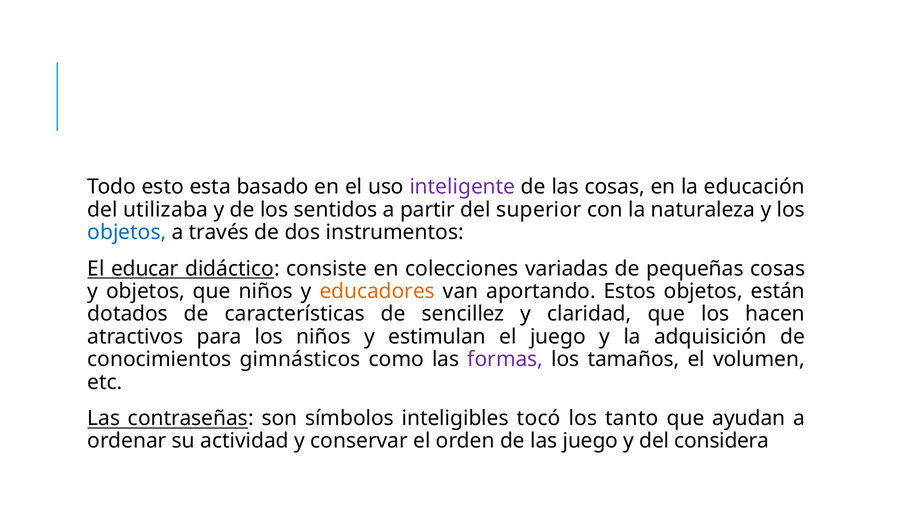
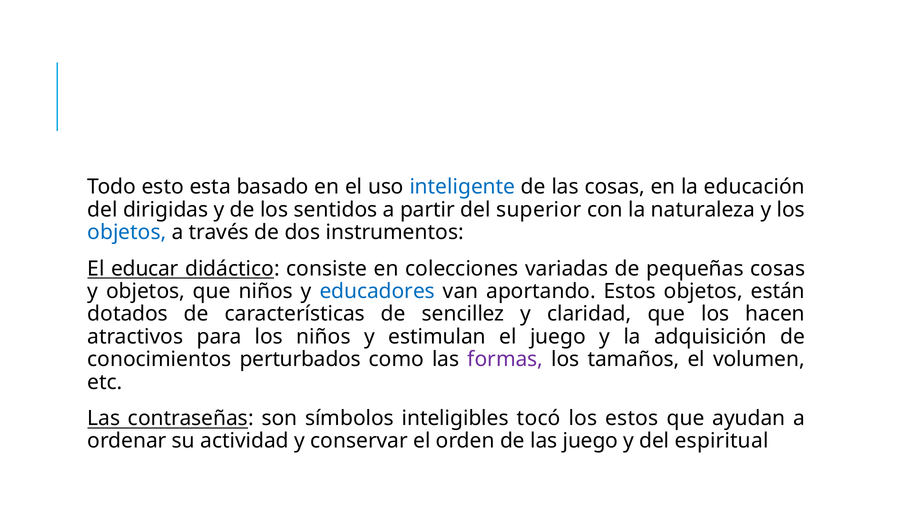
inteligente colour: purple -> blue (462, 187)
utilizaba: utilizaba -> dirigidas (166, 209)
educadores colour: orange -> blue (377, 291)
gimnásticos: gimnásticos -> perturbados (300, 359)
los tanto: tanto -> estos (632, 418)
considera: considera -> espiritual (722, 440)
